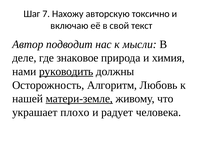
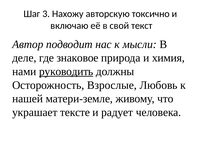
7: 7 -> 3 (46, 14)
Алгоритм: Алгоритм -> Взрослые (112, 85)
матери-земле underline: present -> none (79, 98)
плохо: плохо -> тексте (75, 112)
